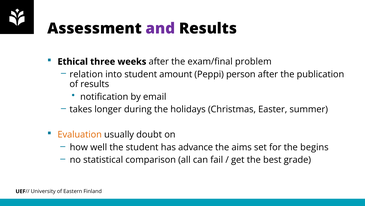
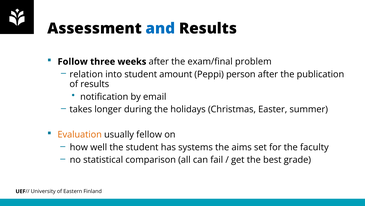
and colour: purple -> blue (160, 28)
Ethical: Ethical -> Follow (73, 61)
doubt: doubt -> fellow (149, 134)
advance: advance -> systems (196, 147)
begins: begins -> faculty (314, 147)
